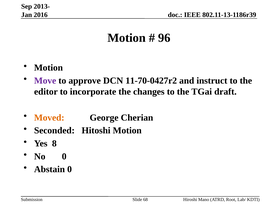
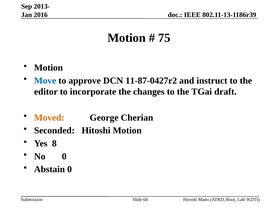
96: 96 -> 75 (164, 38)
Move colour: purple -> blue (45, 81)
11-70-0427r2: 11-70-0427r2 -> 11-87-0427r2 (151, 81)
